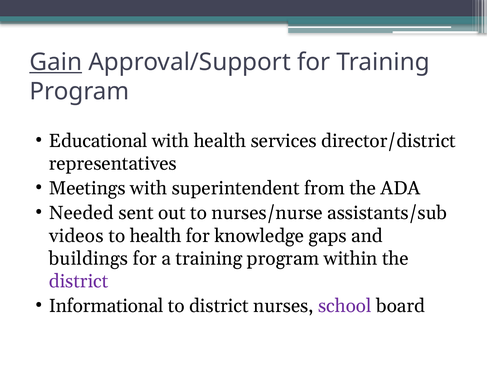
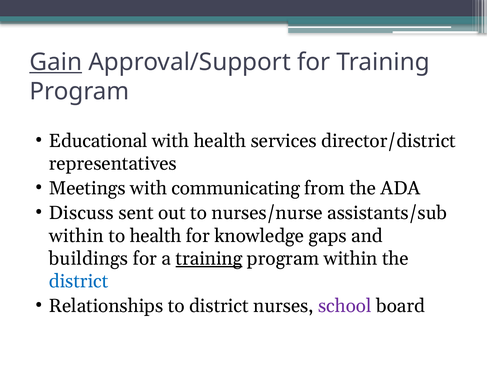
superintendent: superintendent -> communicating (236, 188)
Needed: Needed -> Discuss (81, 213)
videos: videos -> within (76, 236)
training underline: none -> present (209, 259)
district colour: purple -> blue (79, 281)
Informational: Informational -> Relationships (106, 306)
